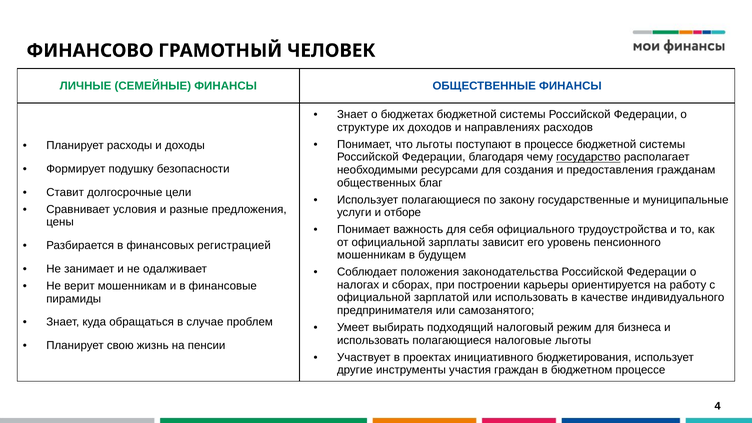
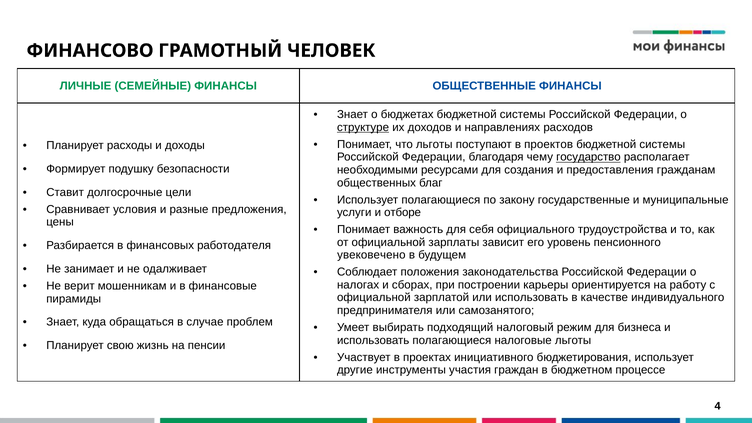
структуре underline: none -> present (363, 127)
в процессе: процессе -> проектов (549, 144)
регистрацией: регистрацией -> работодателя (234, 246)
мошенникам: мошенникам -> увековечено (371, 255)
